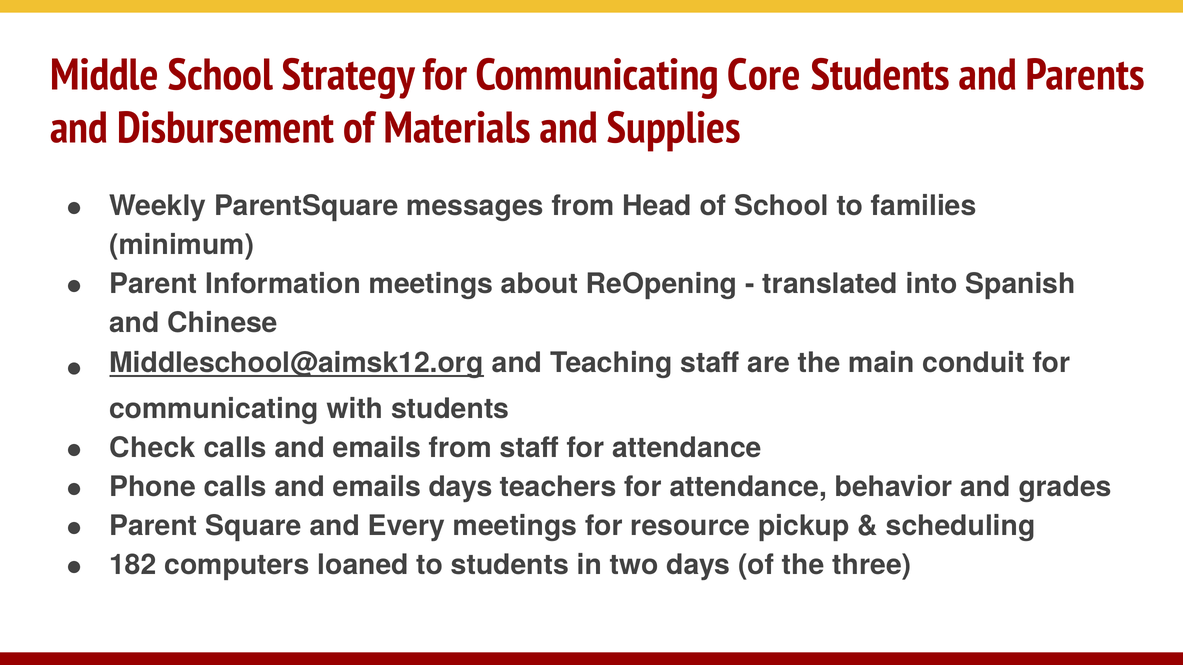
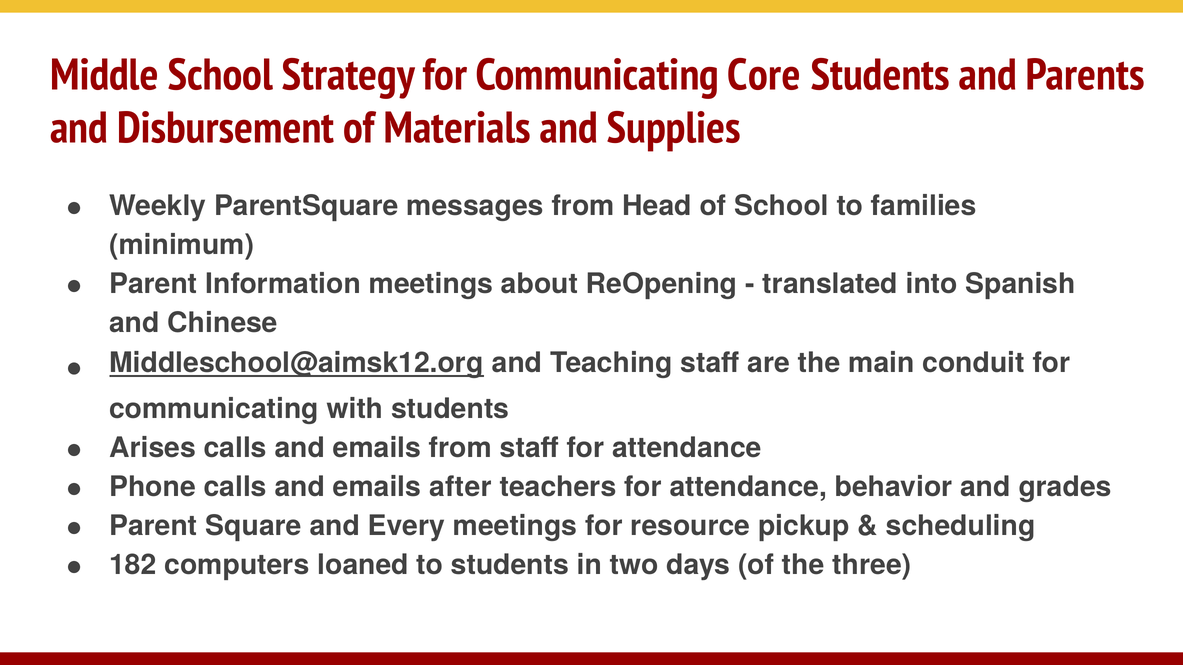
Check: Check -> Arises (153, 448)
emails days: days -> after (460, 487)
